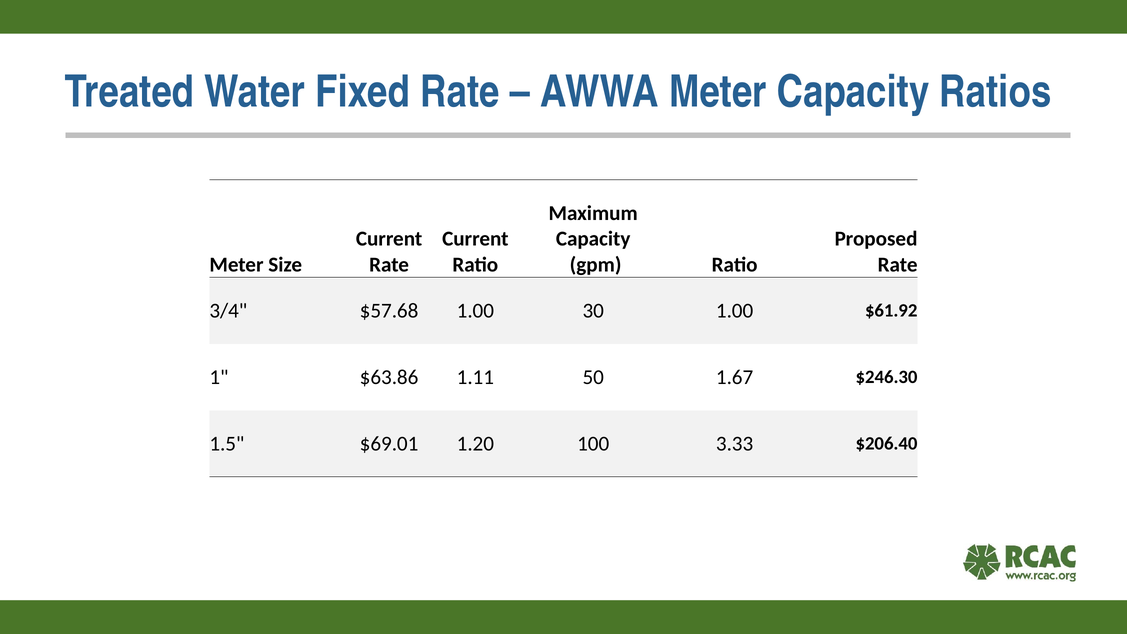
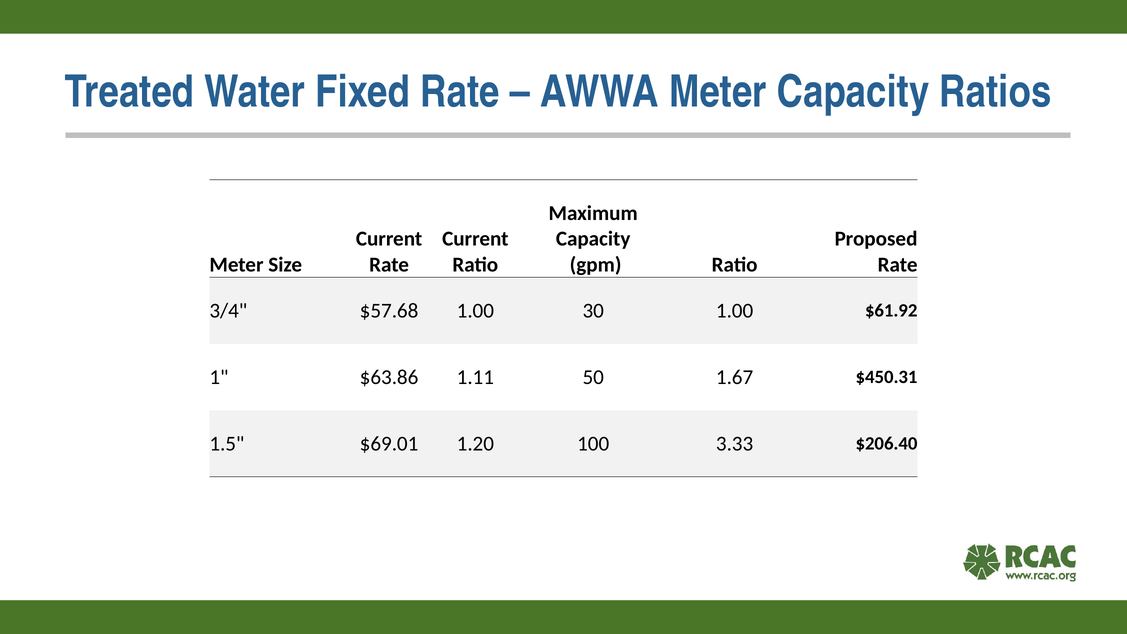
$246.30: $246.30 -> $450.31 (887, 377)
